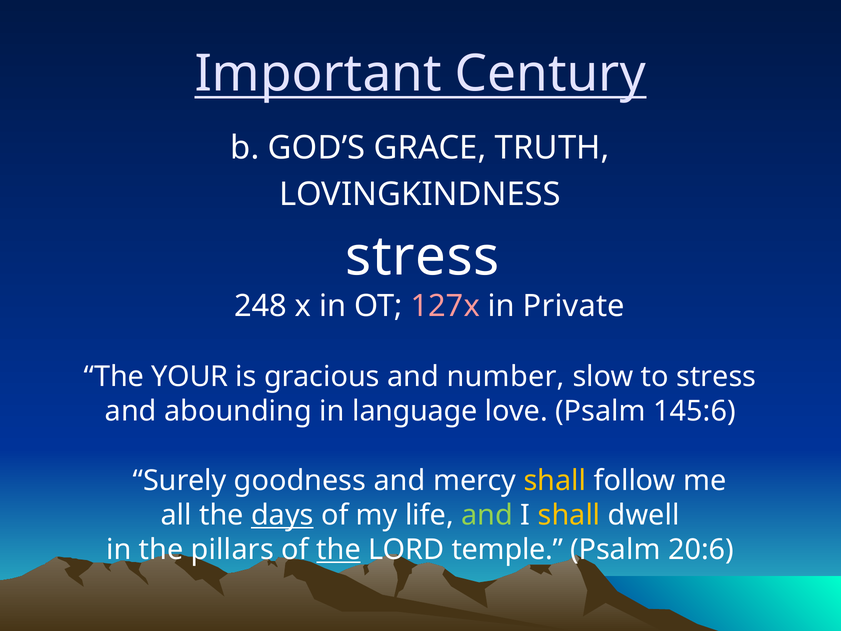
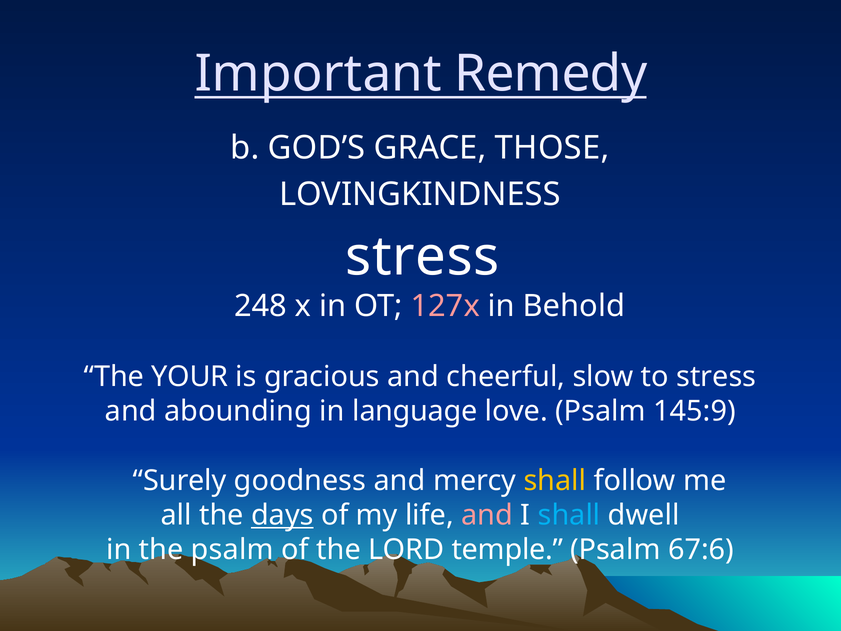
Century: Century -> Remedy (551, 74)
TRUTH: TRUTH -> THOSE (552, 148)
Private: Private -> Behold (574, 306)
number: number -> cheerful (506, 376)
145:6: 145:6 -> 145:9 (694, 411)
and colour: light green -> pink (487, 515)
shall colour: yellow -> light blue (569, 515)
the pillars: pillars -> psalm (232, 550)
the underline: present -> none (339, 550)
20:6: 20:6 -> 67:6 (701, 550)
